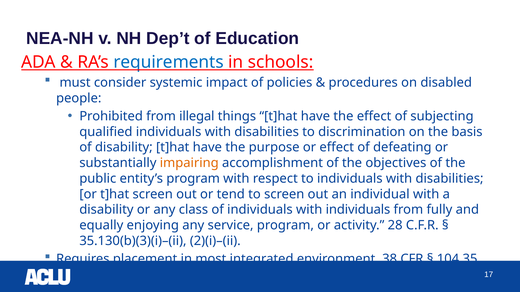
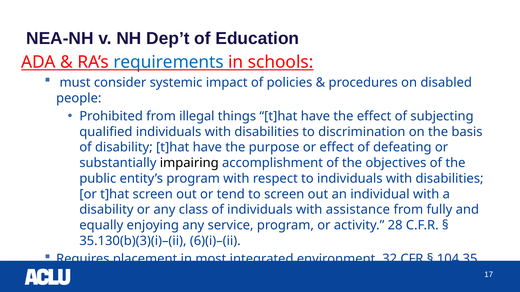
impairing colour: orange -> black (189, 163)
with individuals: individuals -> assistance (358, 210)
2)(i)–(ii: 2)(i)–(ii -> 6)(i)–(ii (215, 241)
38: 38 -> 32 (390, 259)
